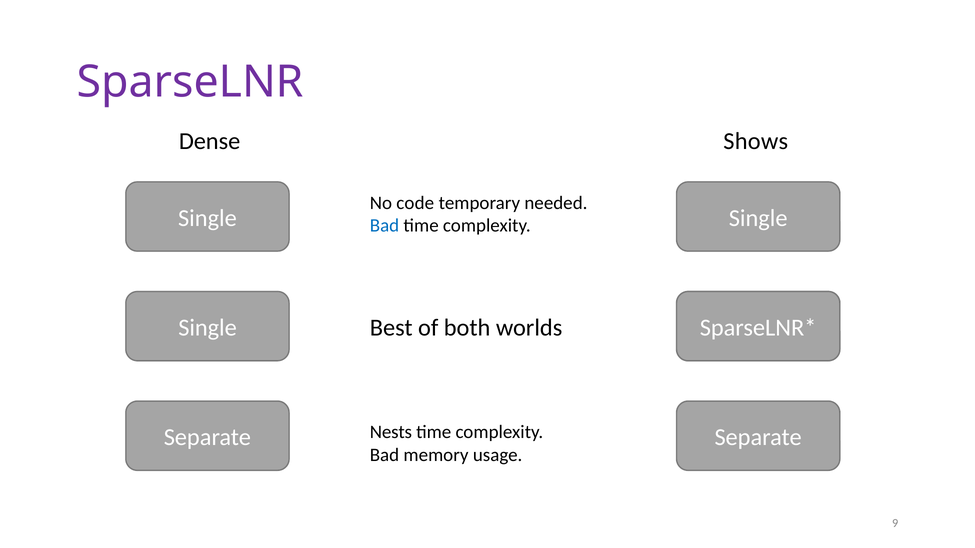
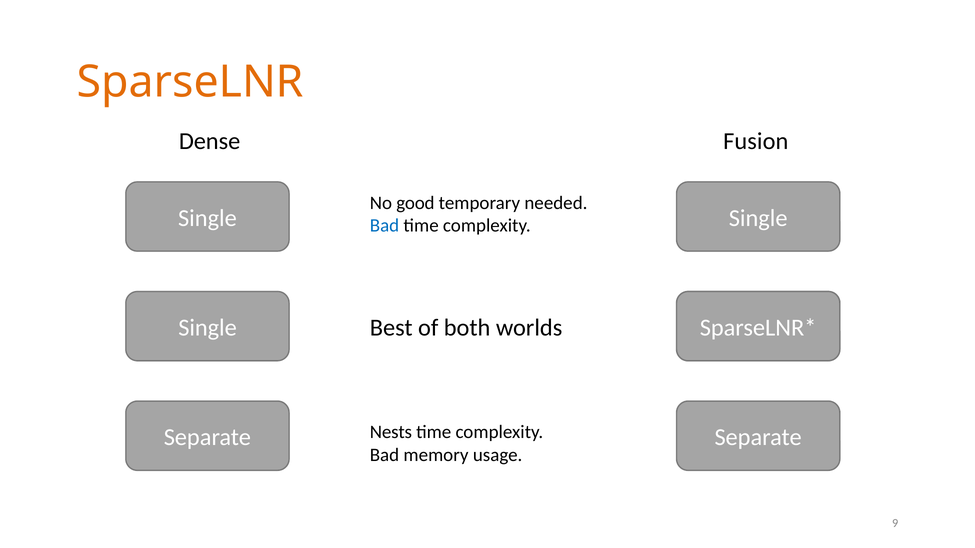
SparseLNR colour: purple -> orange (190, 82)
Shows: Shows -> Fusion (756, 141)
code: code -> good (415, 203)
